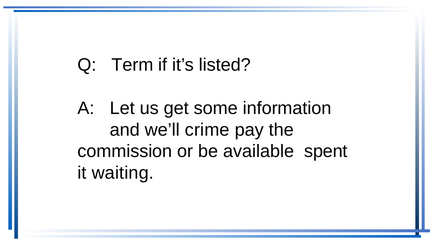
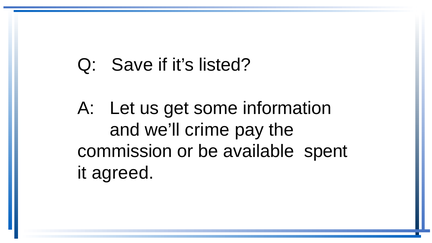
Term: Term -> Save (132, 65)
waiting: waiting -> agreed (123, 173)
